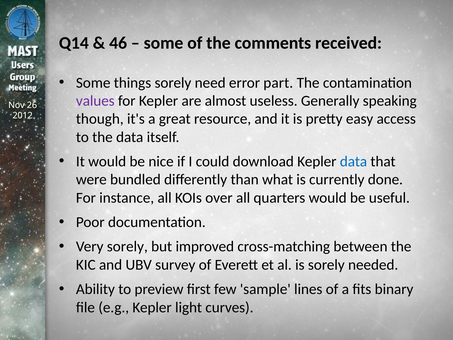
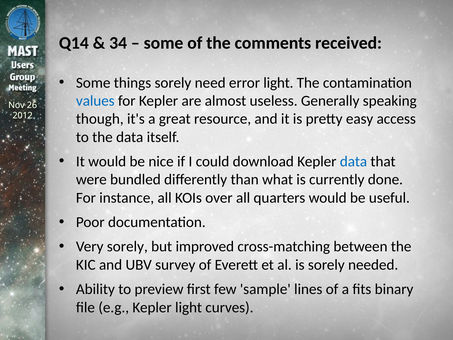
46: 46 -> 34 (118, 43)
error part: part -> light (278, 83)
values colour: purple -> blue (95, 101)
